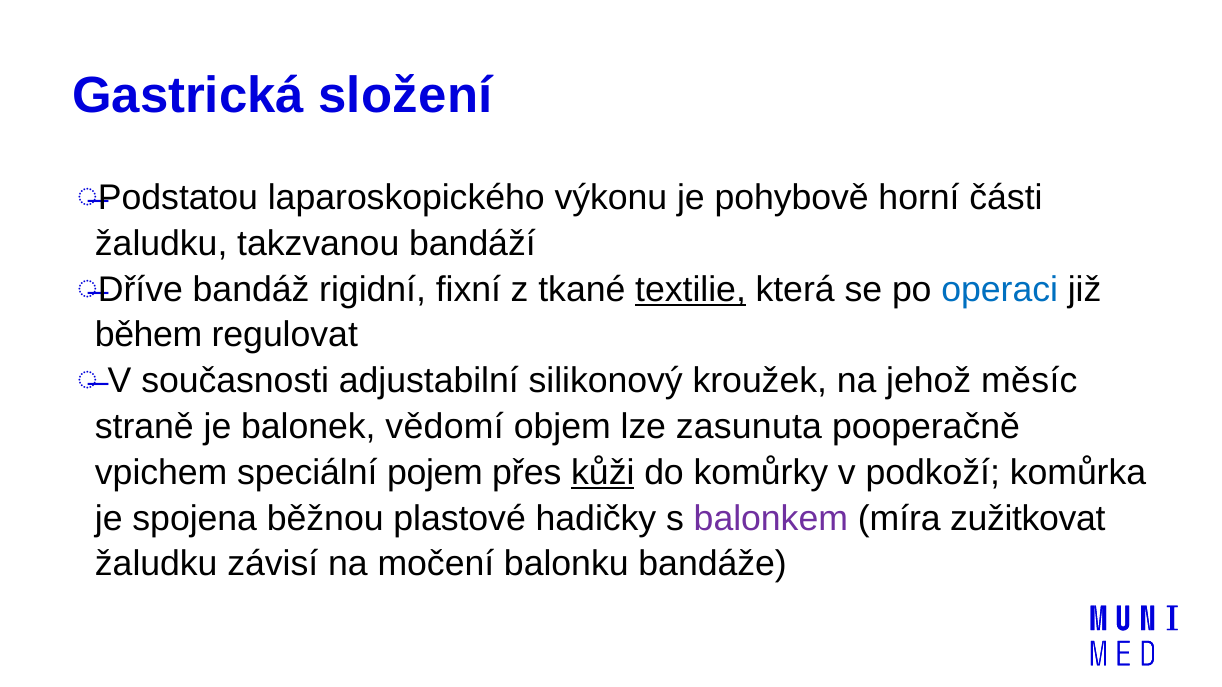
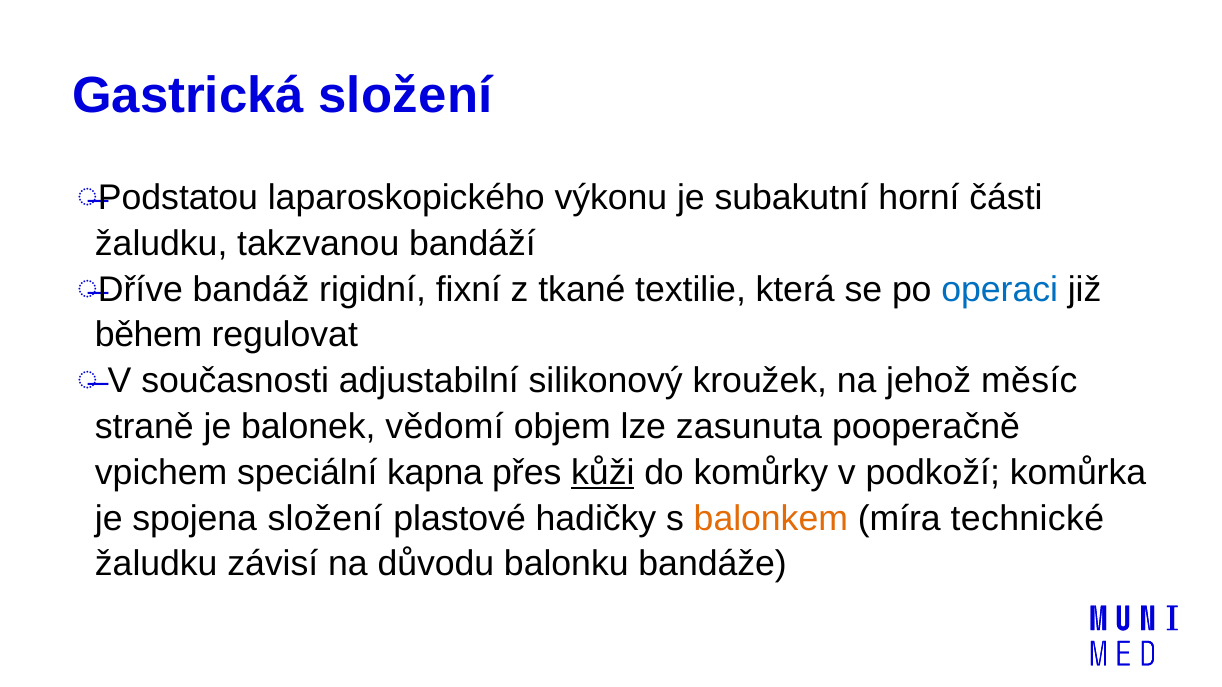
pohybově: pohybově -> subakutní (792, 198)
textilie underline: present -> none (691, 290)
pojem: pojem -> kapna (435, 473)
spojena běžnou: běžnou -> složení (325, 519)
balonkem colour: purple -> orange (771, 519)
zužitkovat: zužitkovat -> technické (1027, 519)
močení: močení -> důvodu (436, 565)
